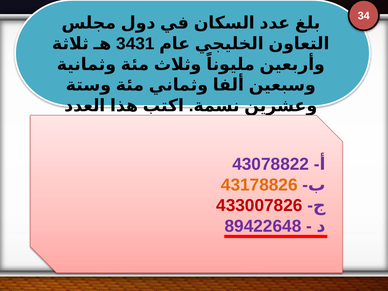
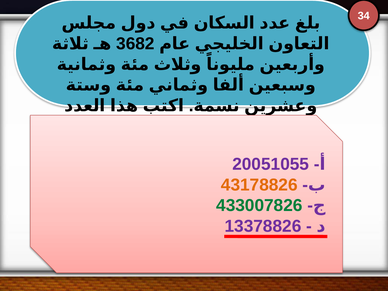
3431: 3431 -> 3682 (135, 44)
43078822: 43078822 -> 20051055 (271, 164)
433007826 colour: red -> green (259, 206)
89422648: 89422648 -> 13378826 (263, 226)
